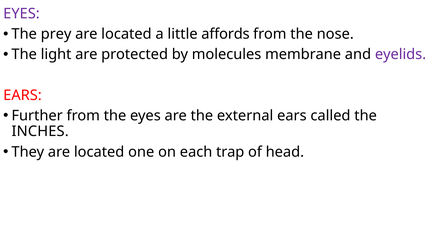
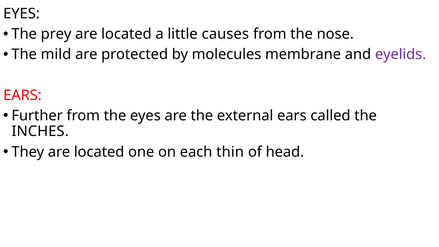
EYES colour: purple -> black (21, 14)
affords: affords -> causes (225, 34)
light: light -> mild (56, 54)
trap: trap -> thin (230, 152)
